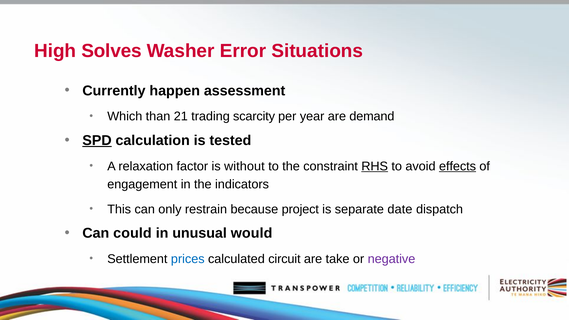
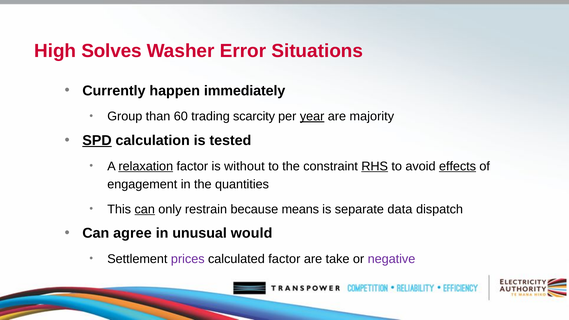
assessment: assessment -> immediately (245, 91)
Which: Which -> Group (125, 116)
21: 21 -> 60 (181, 116)
year underline: none -> present (312, 116)
demand: demand -> majority (372, 116)
relaxation underline: none -> present (146, 166)
indicators: indicators -> quantities (242, 184)
can underline: none -> present (145, 209)
project: project -> means (300, 209)
date: date -> data (400, 209)
could: could -> agree (132, 233)
prices colour: blue -> purple (188, 259)
calculated circuit: circuit -> factor (284, 259)
